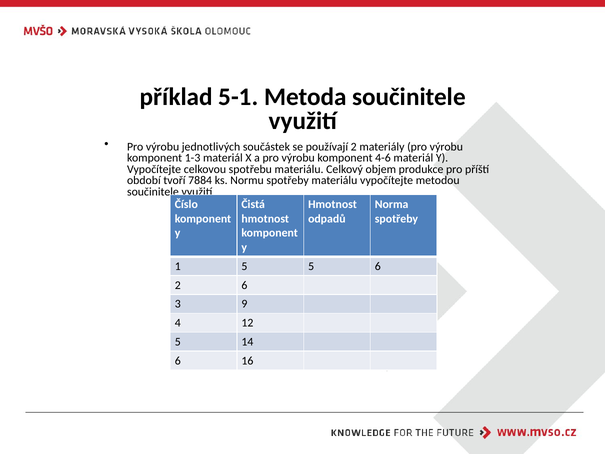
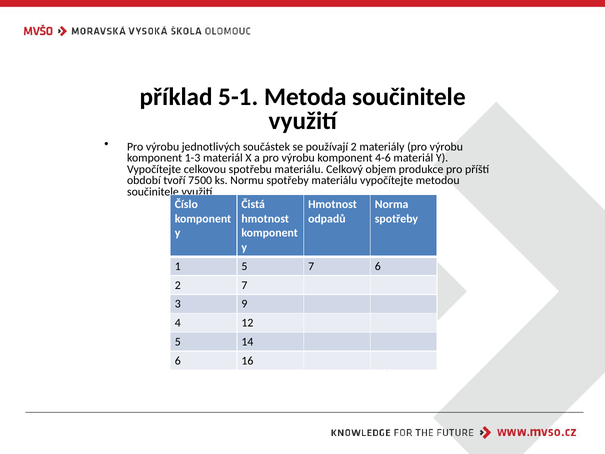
7884: 7884 -> 7500 (200, 180)
5 5: 5 -> 7 (311, 266)
2 6: 6 -> 7 (244, 285)
